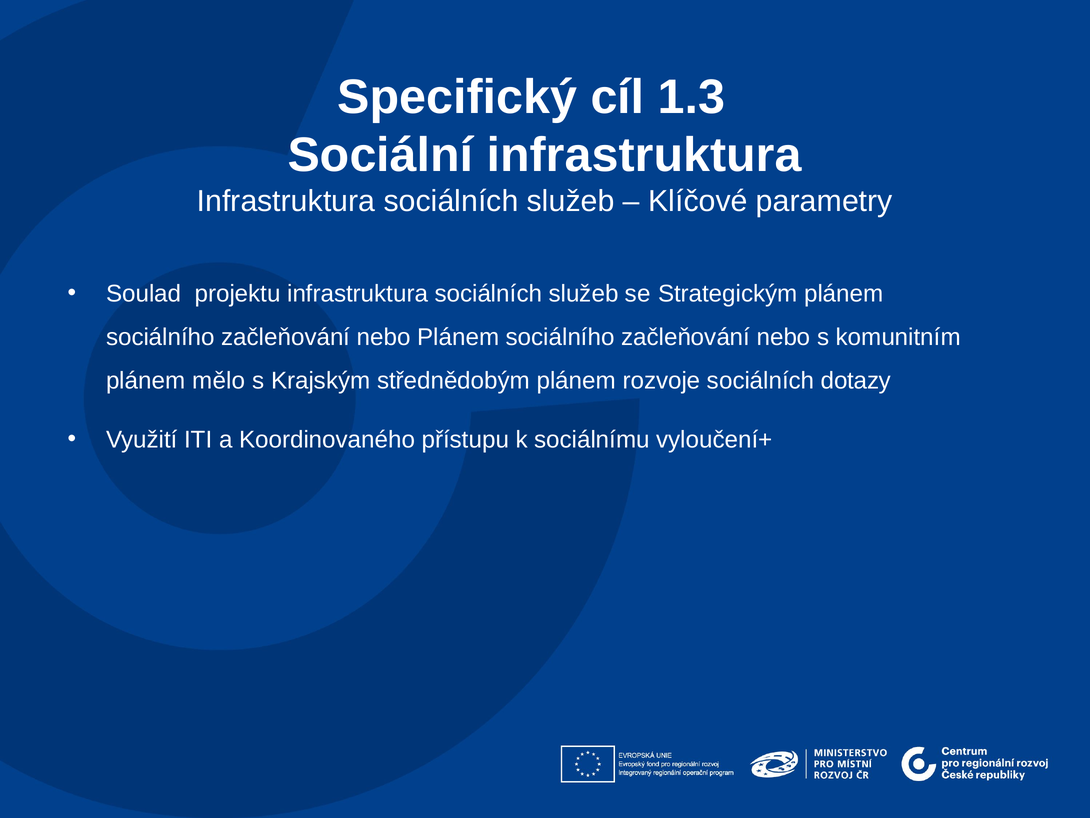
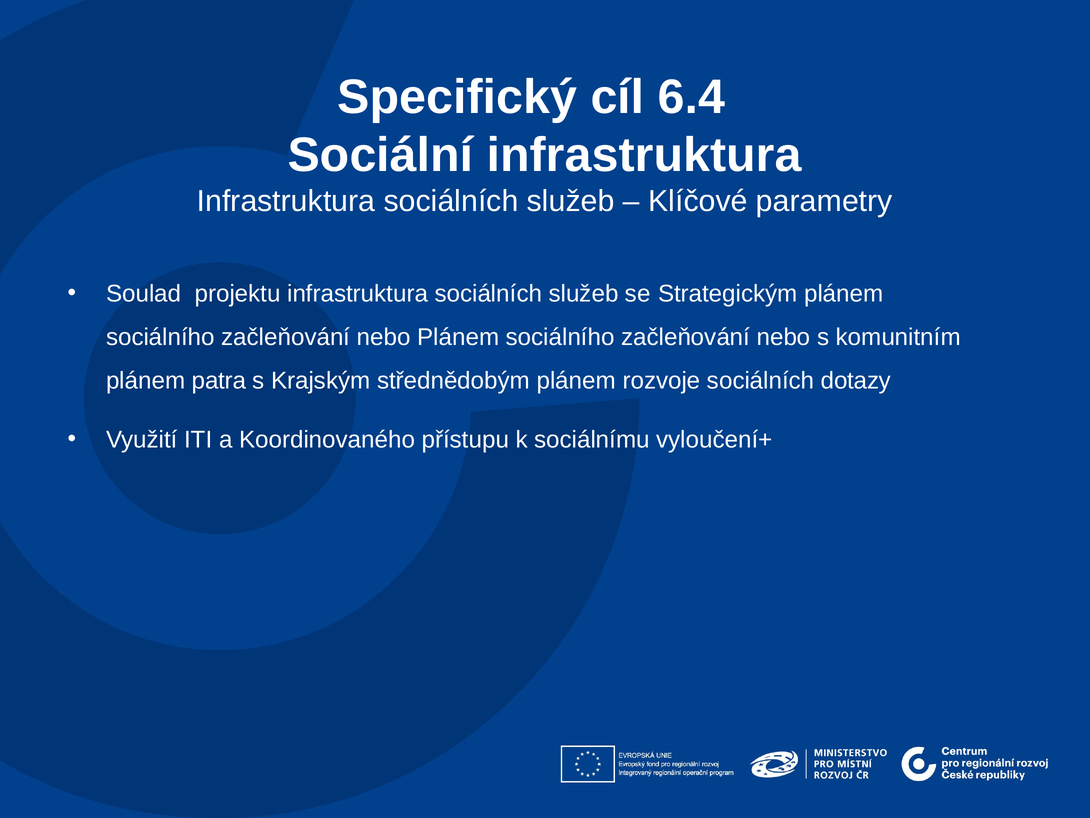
1.3: 1.3 -> 6.4 (692, 97)
mělo: mělo -> patra (219, 381)
